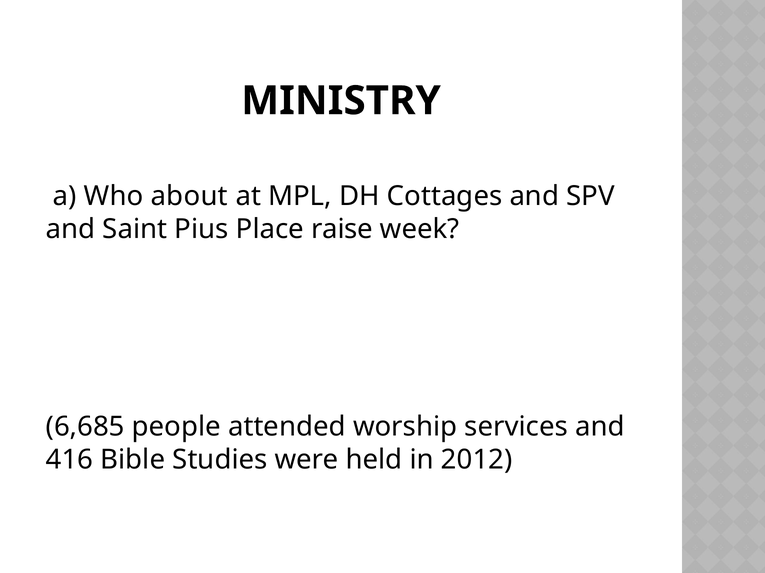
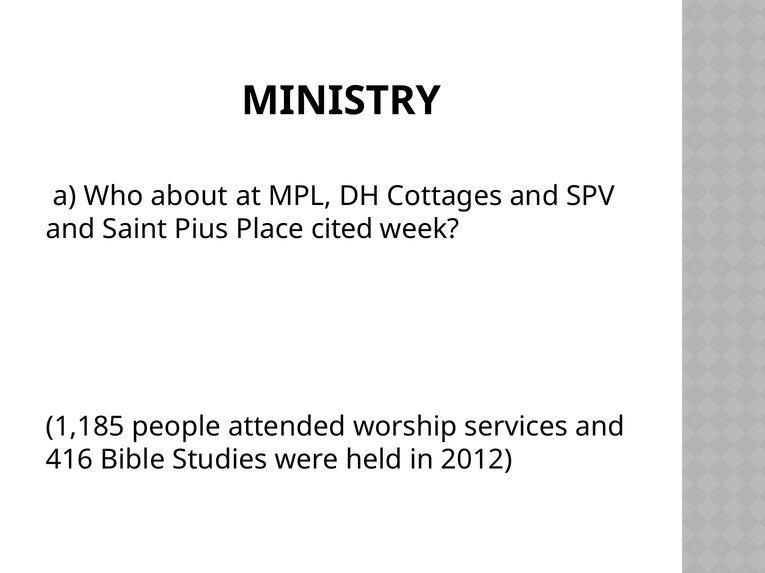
raise: raise -> cited (342, 230)
6,685: 6,685 -> 1,185 (85, 427)
